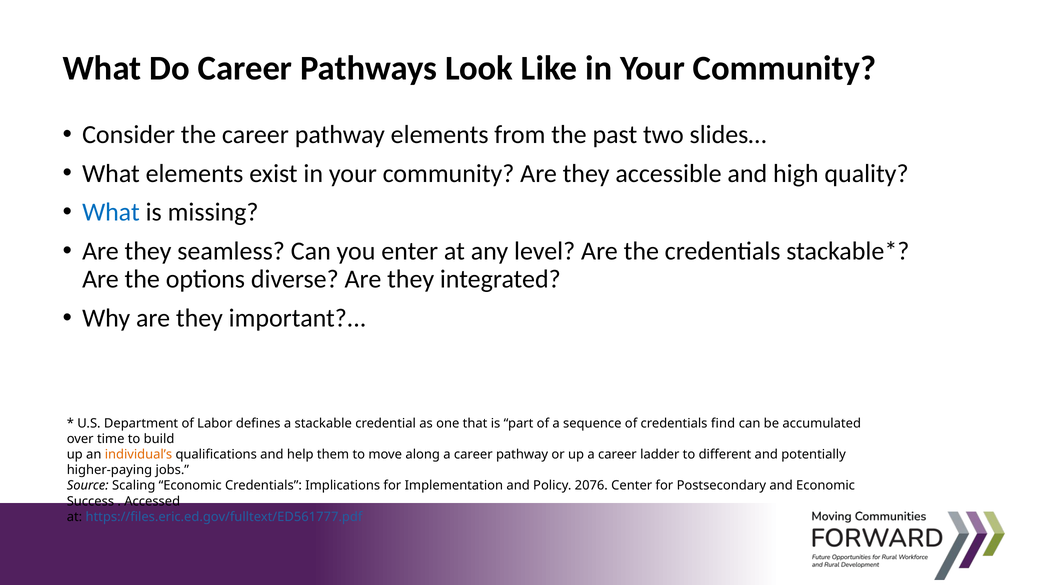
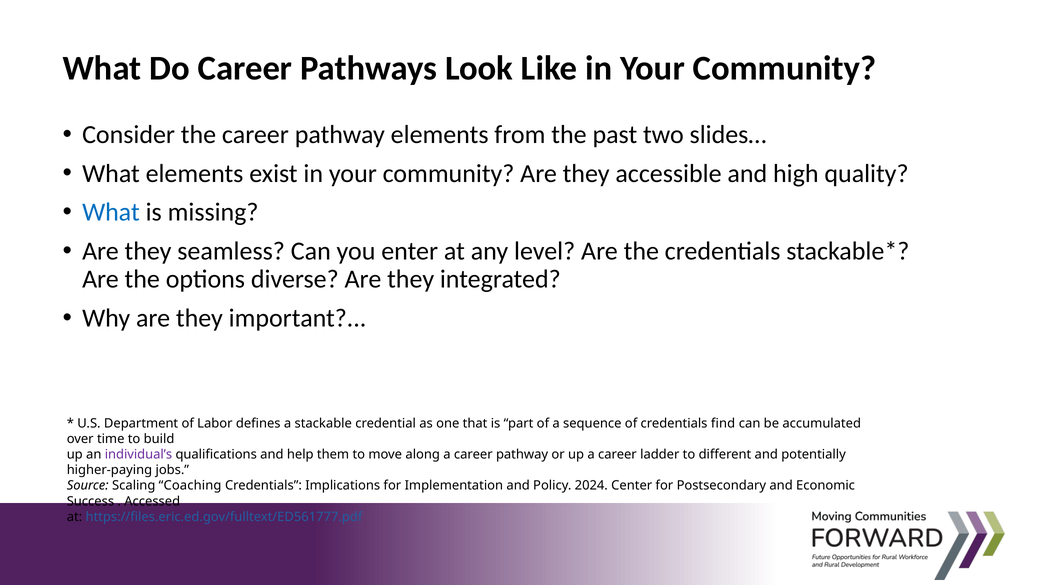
individual’s colour: orange -> purple (138, 454)
Scaling Economic: Economic -> Coaching (190, 486)
2076: 2076 -> 2024 (591, 486)
